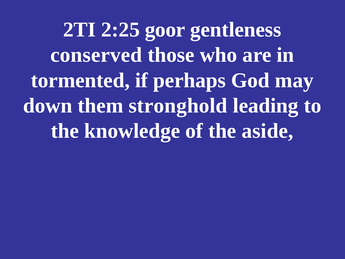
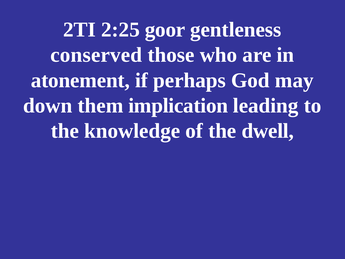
tormented: tormented -> atonement (80, 80)
stronghold: stronghold -> implication (178, 106)
aside: aside -> dwell (268, 131)
